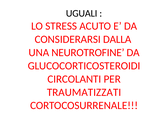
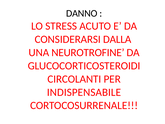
UGUALI: UGUALI -> DANNO (82, 13)
TRAUMATIZZATI: TRAUMATIZZATI -> INDISPENSABILE (84, 92)
